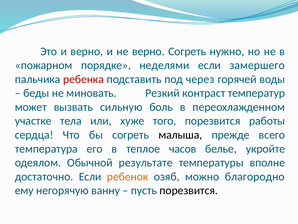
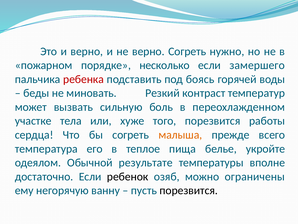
неделями: неделями -> несколько (165, 65)
через: через -> боясь (200, 79)
малыша colour: black -> orange (180, 135)
часов: часов -> пища (183, 148)
ребенок colour: orange -> black (128, 176)
благородно: благородно -> ограничены (255, 176)
